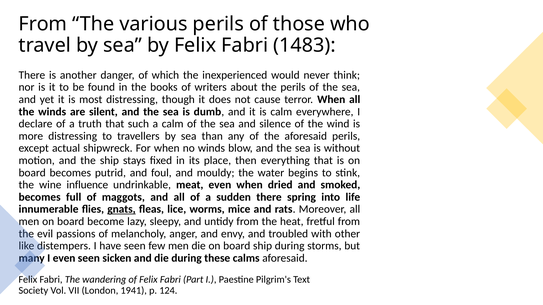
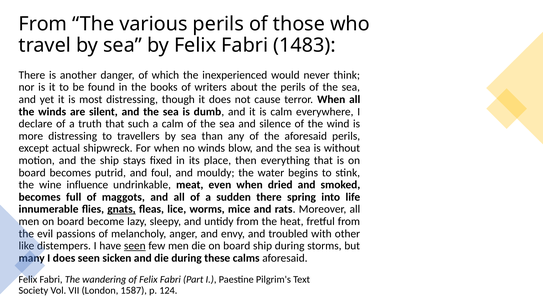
seen underline: none -> present (135, 246)
I even: even -> does (64, 258)
1941: 1941 -> 1587 (134, 291)
